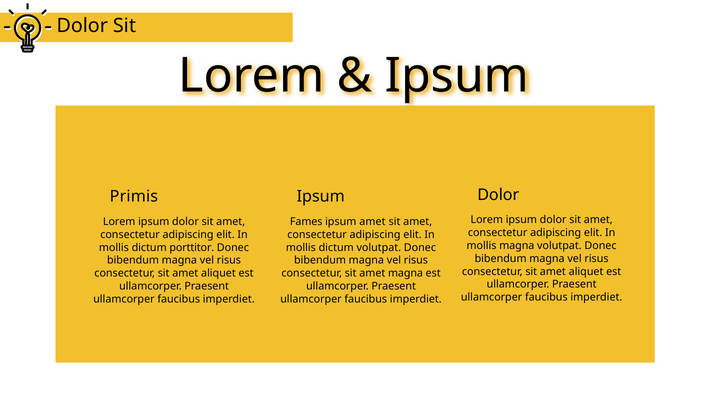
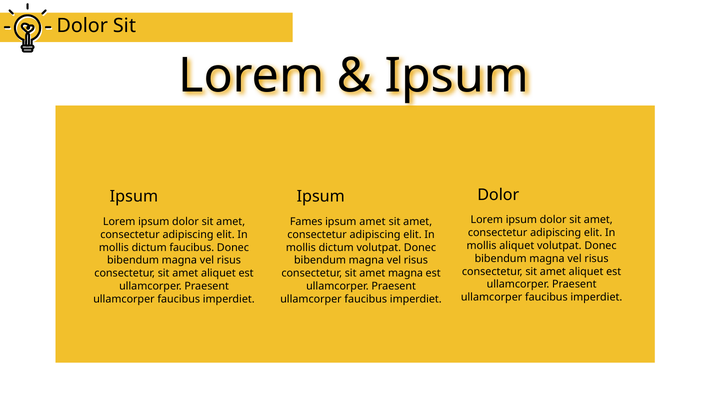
Primis: Primis -> Ipsum (134, 197)
mollis magna: magna -> aliquet (517, 246)
dictum porttitor: porttitor -> faucibus (192, 247)
